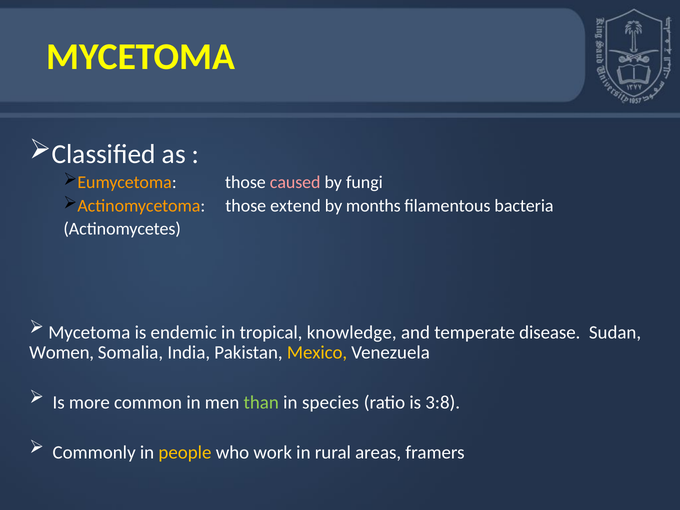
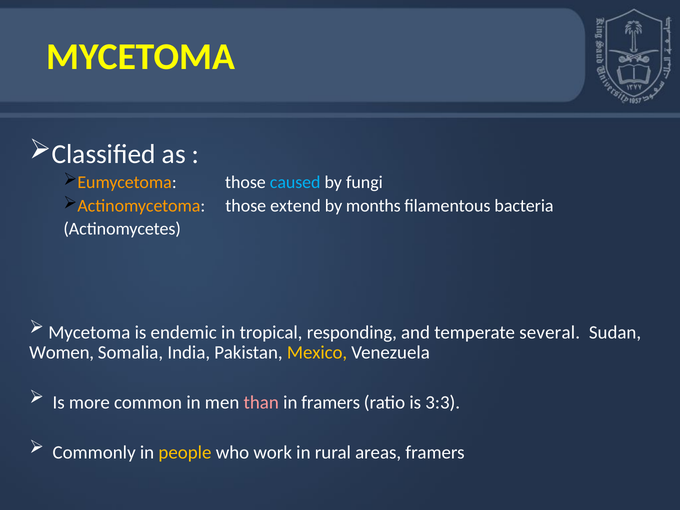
caused colour: pink -> light blue (295, 182)
knowledge: knowledge -> responding (352, 332)
disease: disease -> several (550, 332)
than colour: light green -> pink (261, 403)
in species: species -> framers (331, 403)
3:8: 3:8 -> 3:3 (443, 403)
